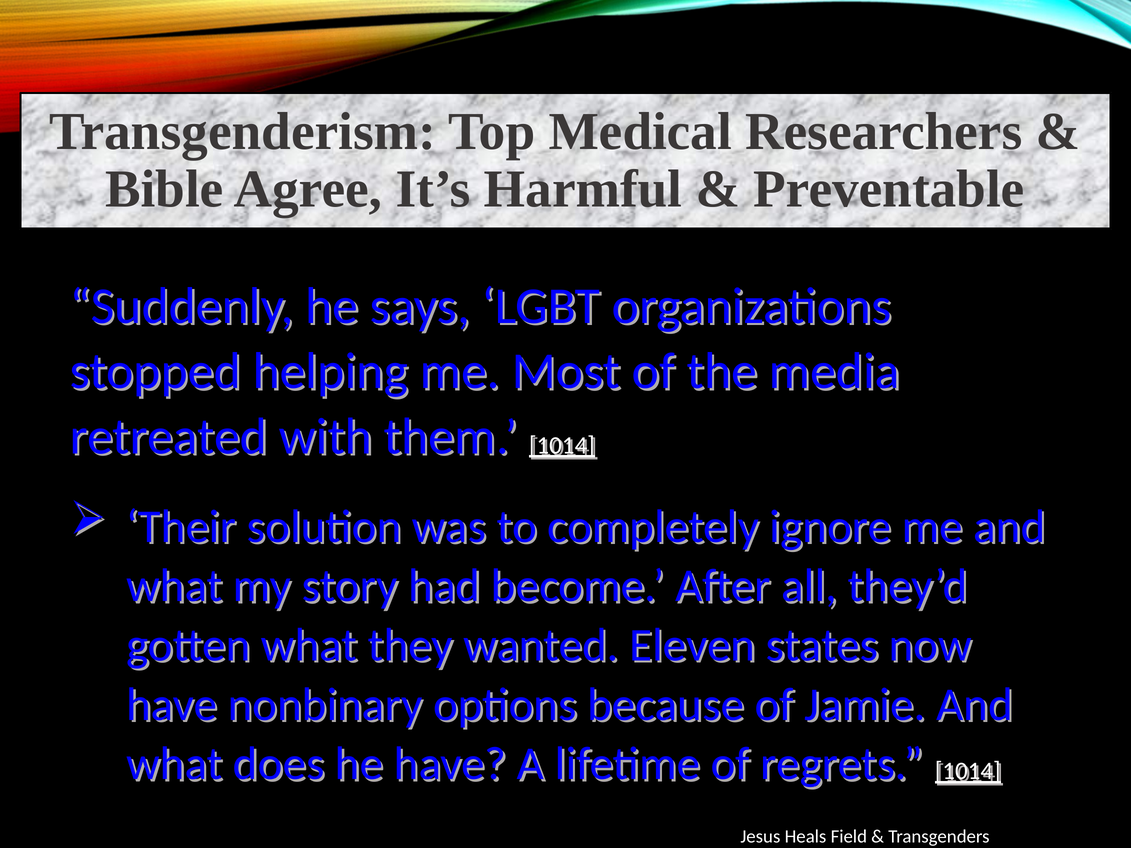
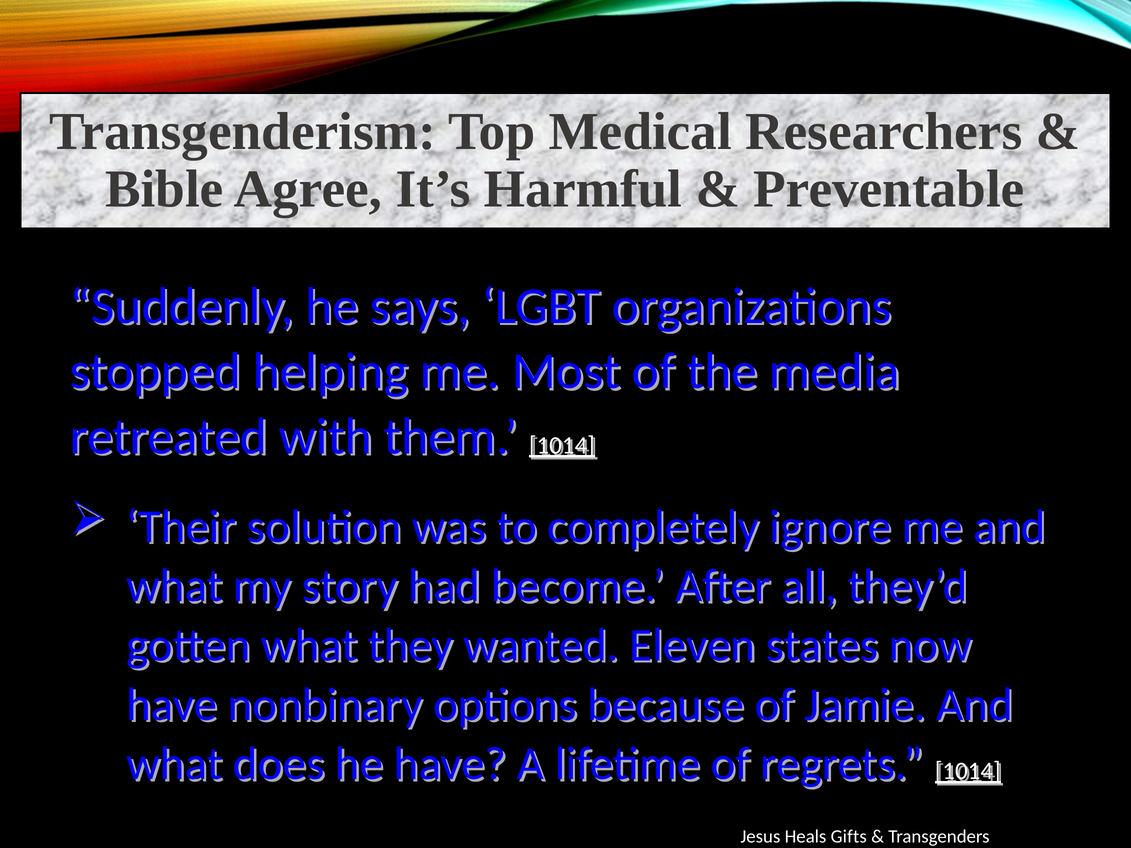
Field: Field -> Gifts (849, 837)
